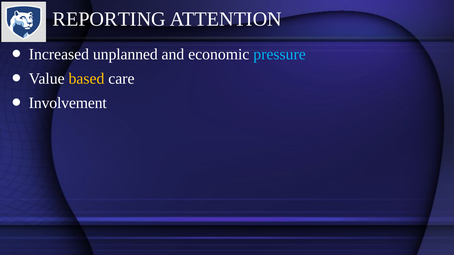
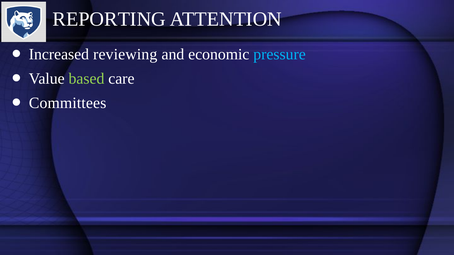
unplanned: unplanned -> reviewing (125, 55)
based colour: yellow -> light green (86, 79)
Involvement: Involvement -> Committees (68, 103)
